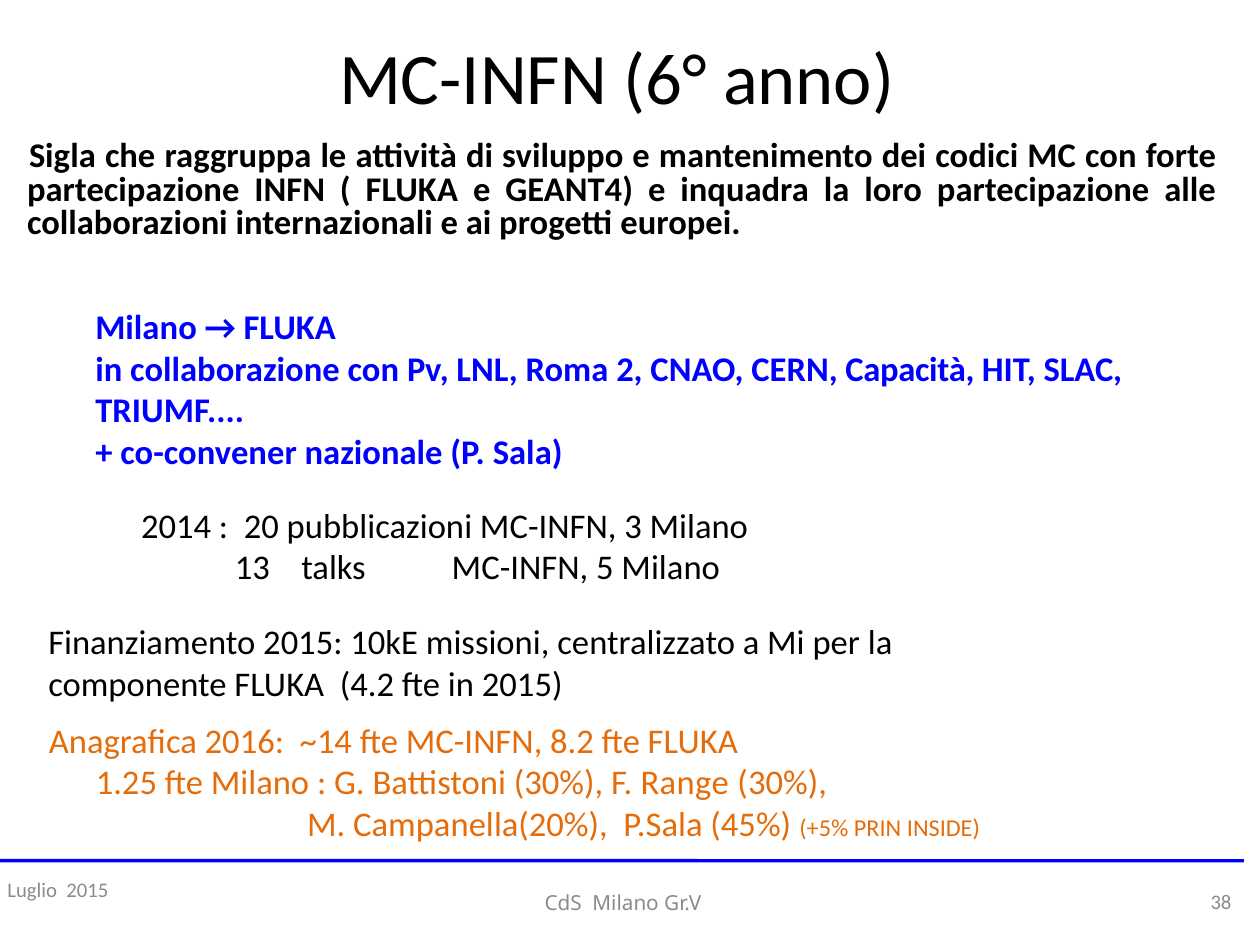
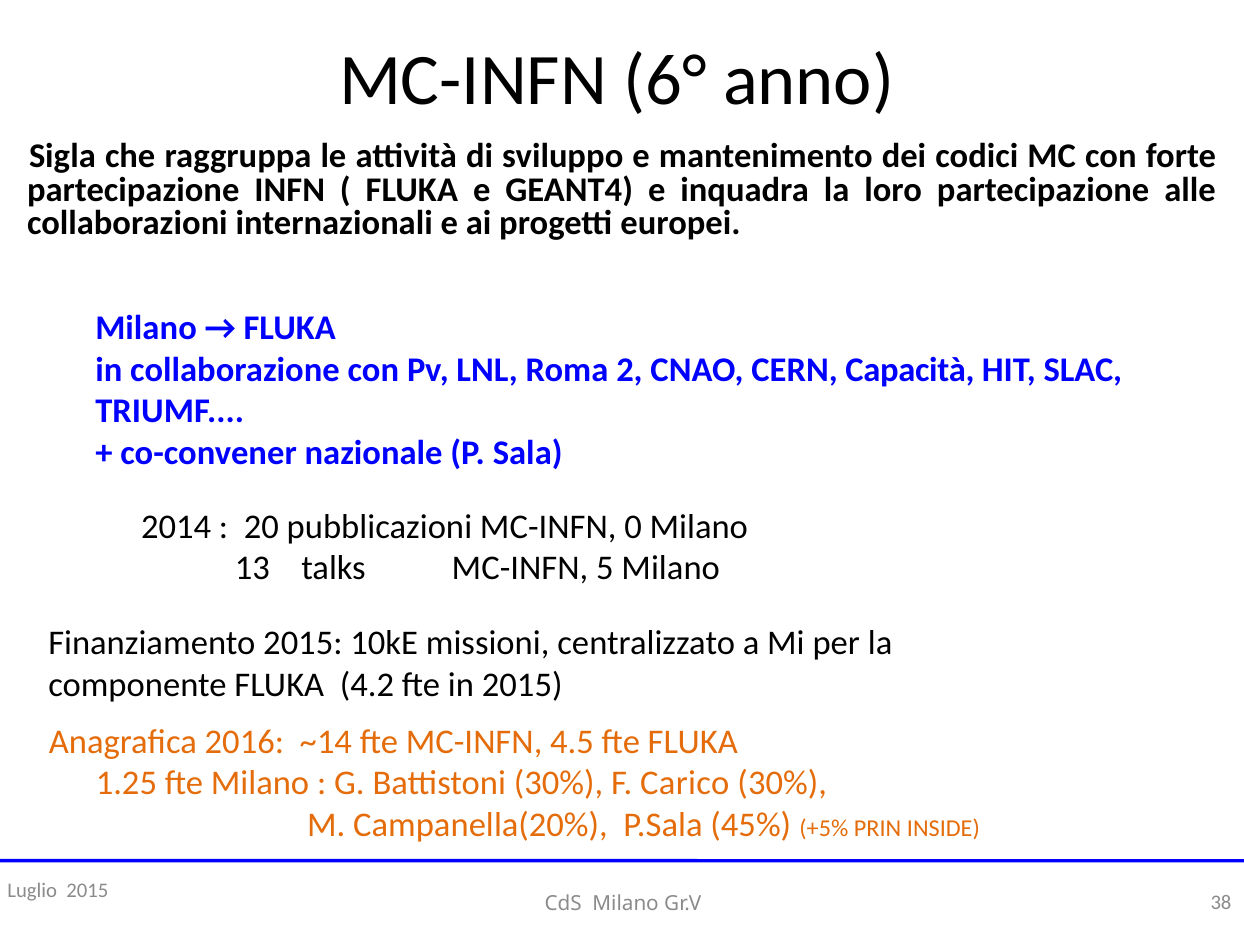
3: 3 -> 0 (633, 527)
8.2: 8.2 -> 4.5 (572, 742)
Range: Range -> Carico (685, 783)
